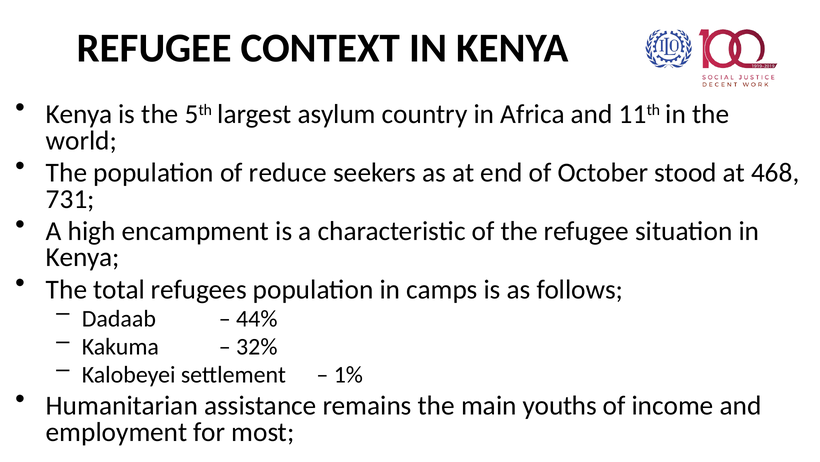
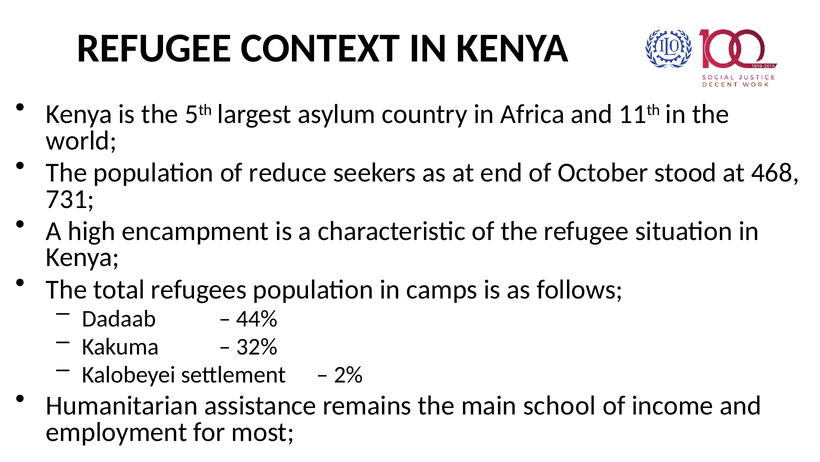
1%: 1% -> 2% (348, 374)
youths: youths -> school (560, 405)
